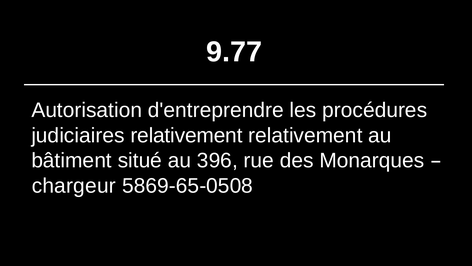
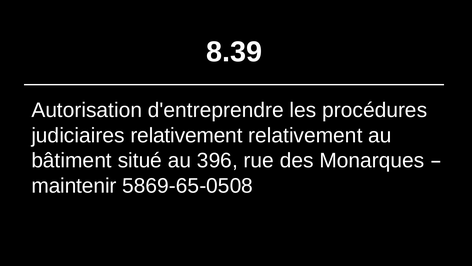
9.77: 9.77 -> 8.39 (234, 52)
chargeur: chargeur -> maintenir (74, 186)
